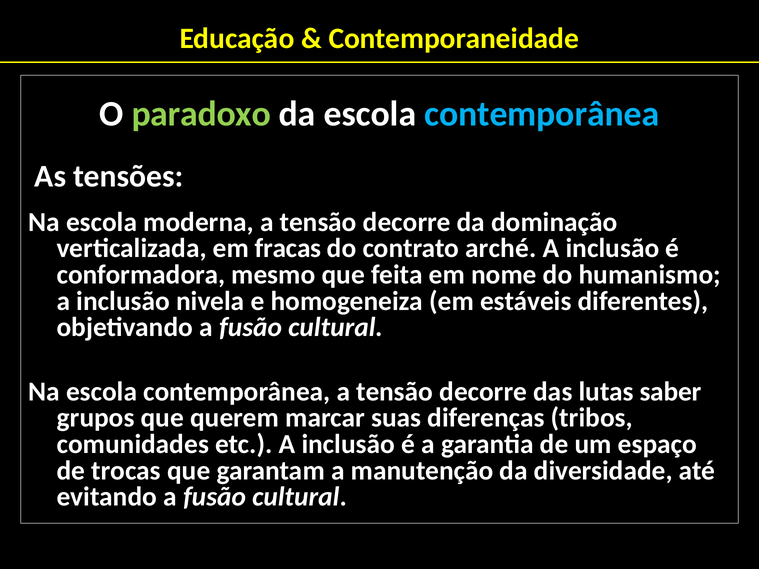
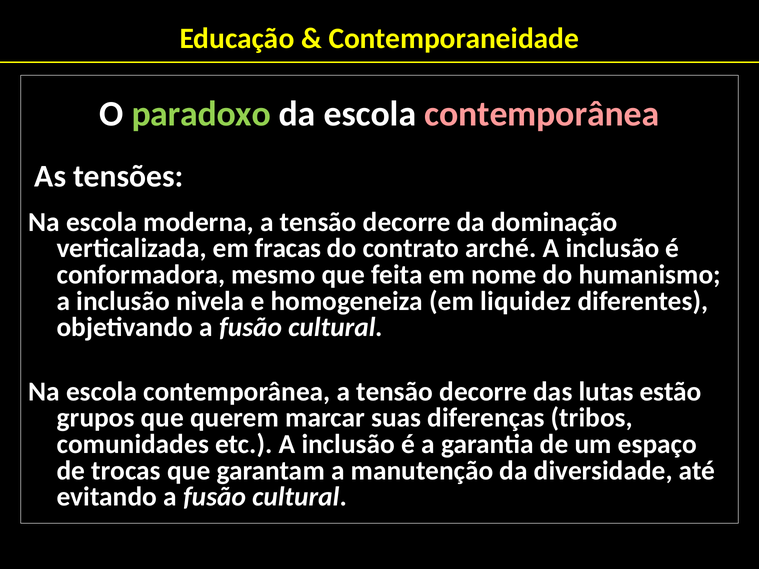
contemporânea colour: light blue -> pink (542, 114)
estáveis: estáveis -> liquidez (526, 301)
saber: saber -> estão (671, 392)
